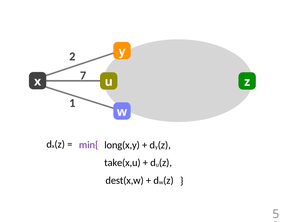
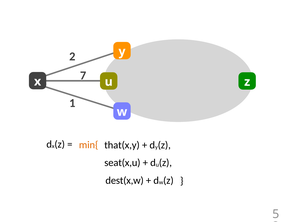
long(x,y: long(x,y -> that(x,y (122, 145)
min{ colour: purple -> orange (89, 145)
take(x,u: take(x,u -> seat(x,u (122, 163)
